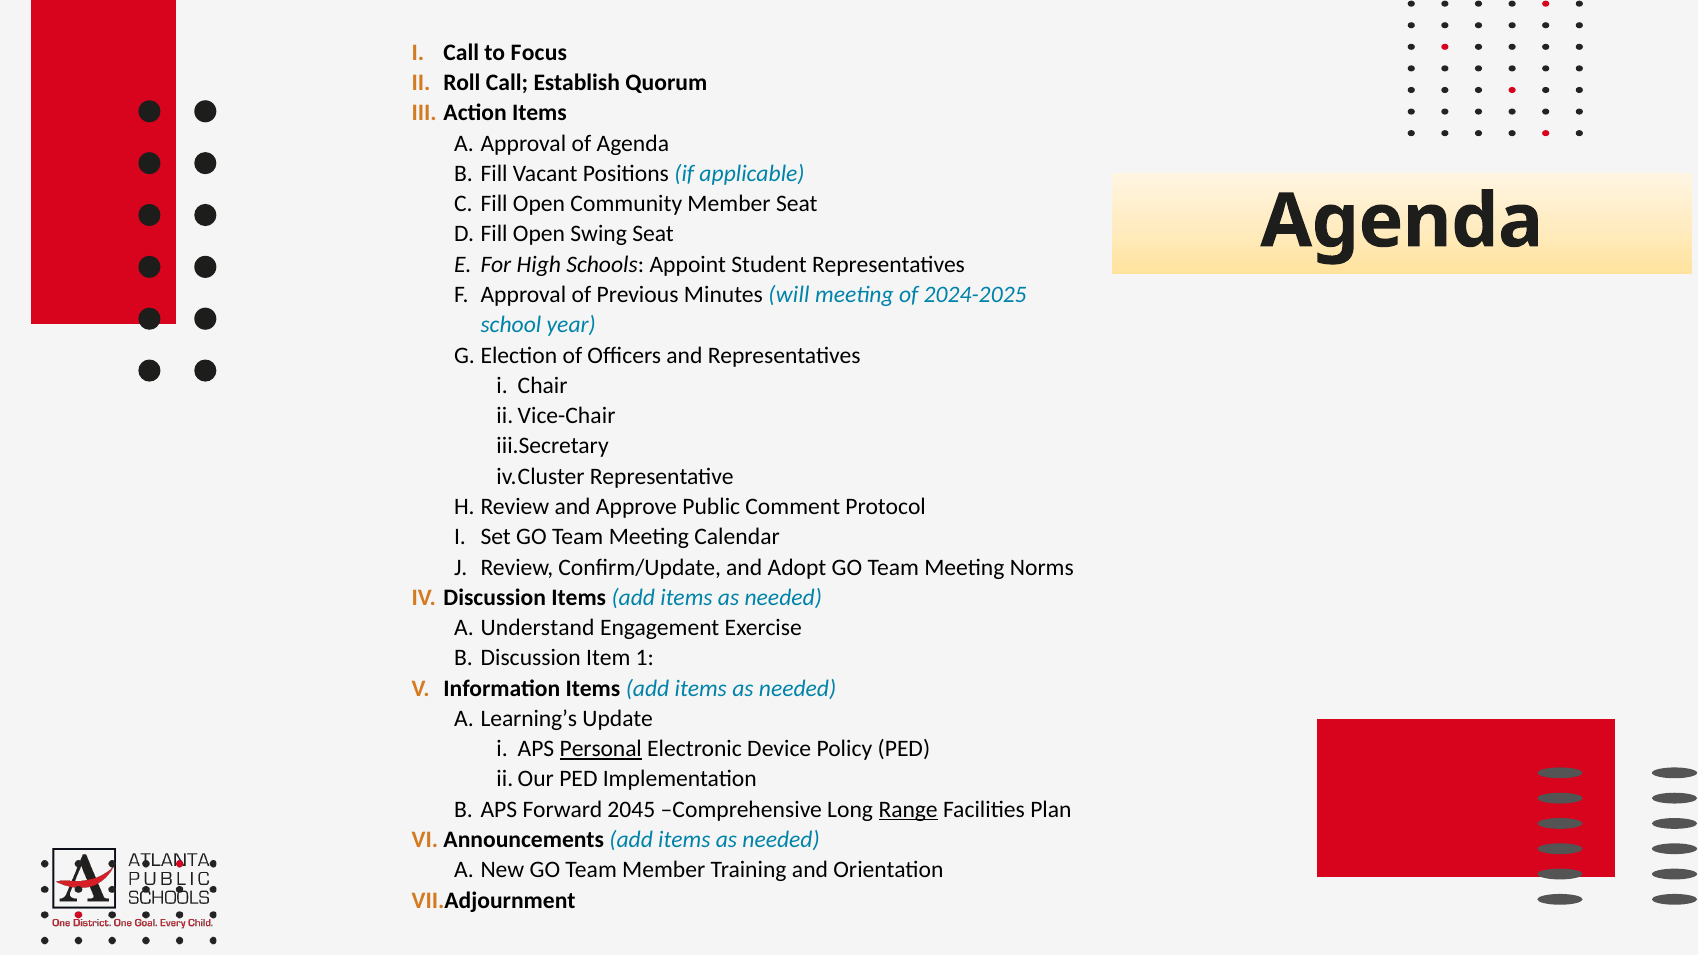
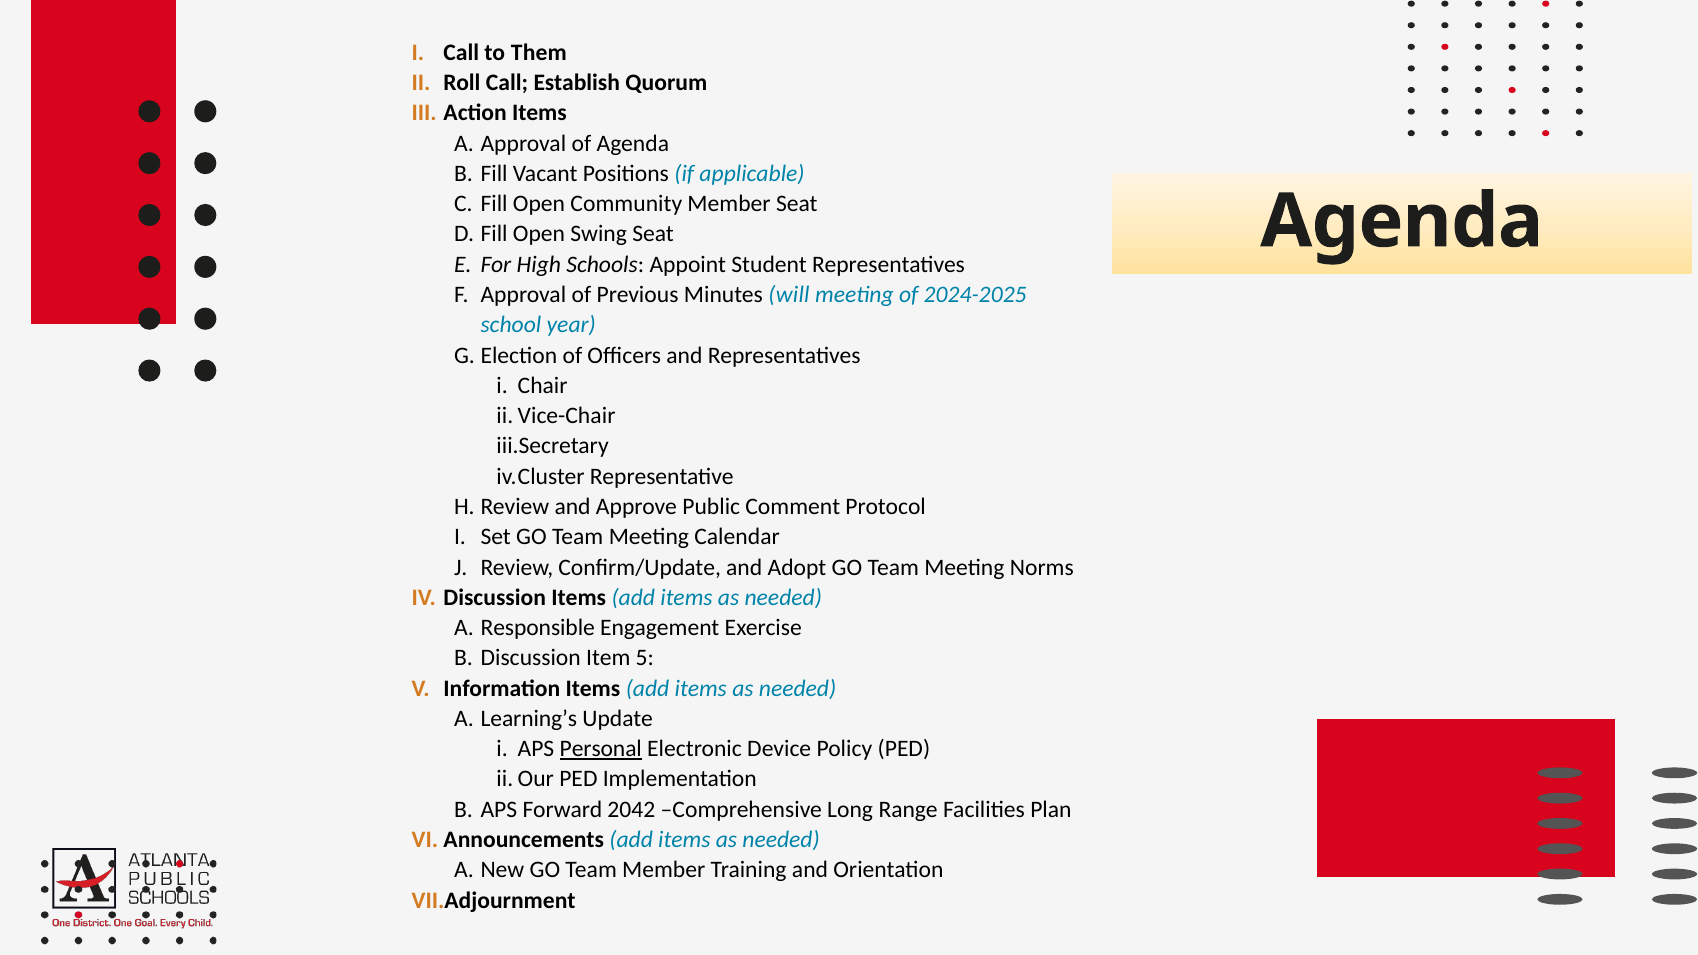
Focus: Focus -> Them (539, 53)
Understand: Understand -> Responsible (538, 628)
1: 1 -> 5 (645, 658)
2045: 2045 -> 2042 (631, 810)
Range underline: present -> none (908, 810)
